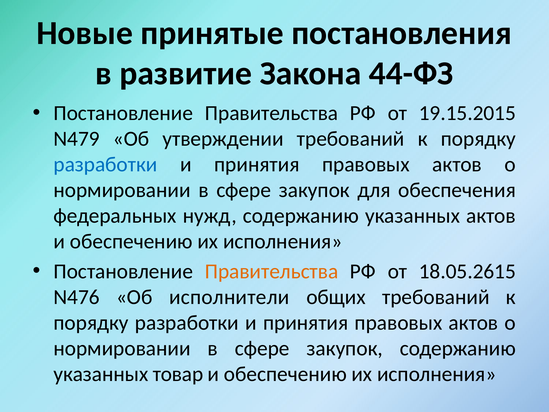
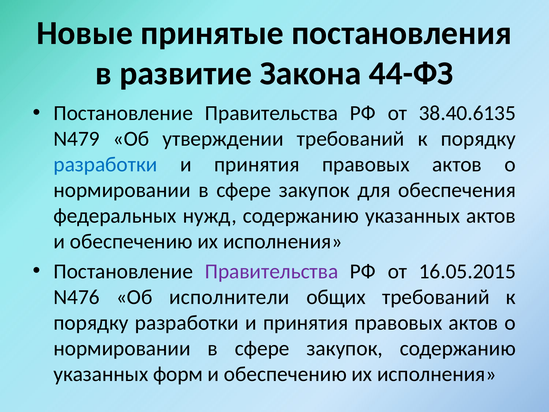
19.15.2015: 19.15.2015 -> 38.40.6135 (467, 113)
Правительства colour: orange -> purple (272, 271)
18.05.2615: 18.05.2615 -> 16.05.2015 (467, 271)
товар: товар -> форм (178, 374)
